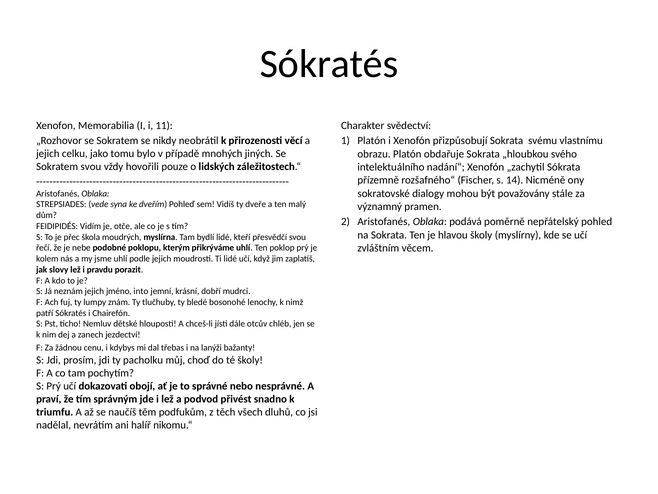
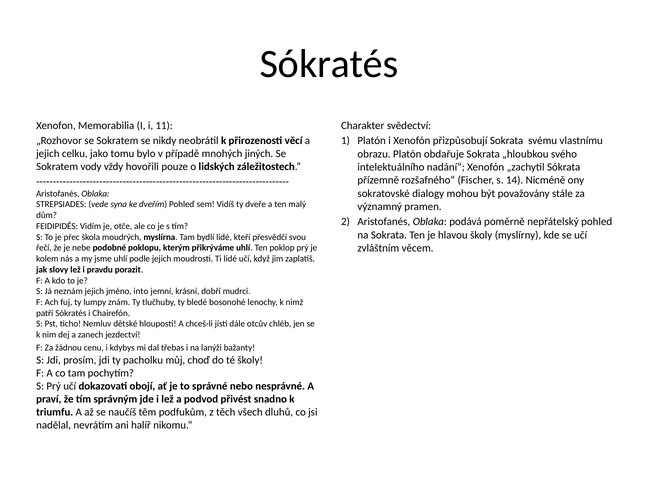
Sokratem svou: svou -> vody (91, 167)
